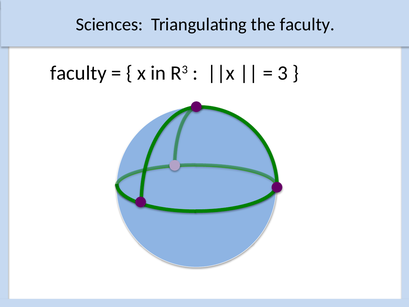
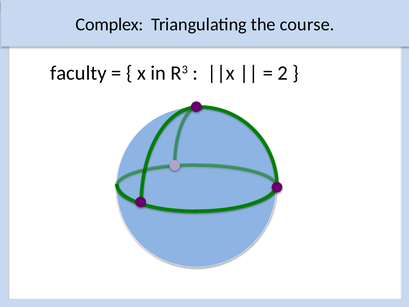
Sciences: Sciences -> Complex (109, 24)
the faculty: faculty -> course (307, 24)
3: 3 -> 2 (283, 73)
